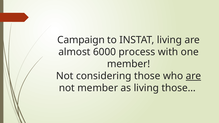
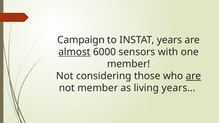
INSTAT living: living -> years (169, 40)
almost underline: none -> present (74, 52)
process: process -> sensors (137, 52)
those…: those… -> years… (179, 88)
